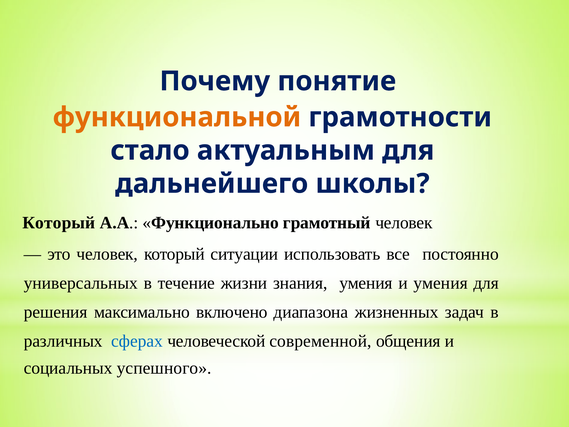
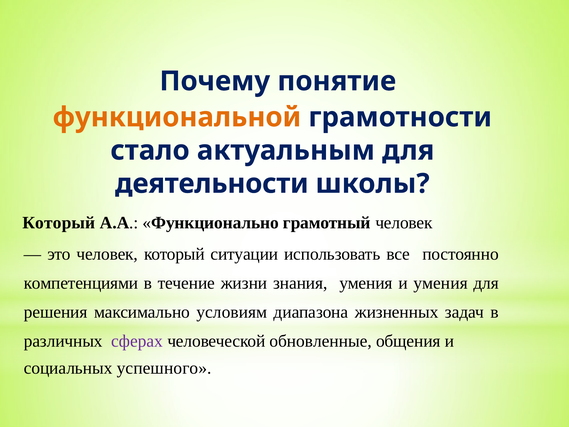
дальнейшего: дальнейшего -> деятельности (212, 184)
универсальных: универсальных -> компетенциями (81, 283)
включено: включено -> условиям (232, 312)
сферах colour: blue -> purple (137, 341)
современной: современной -> обновленные (321, 341)
